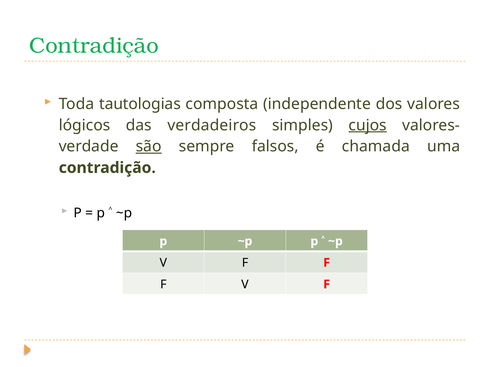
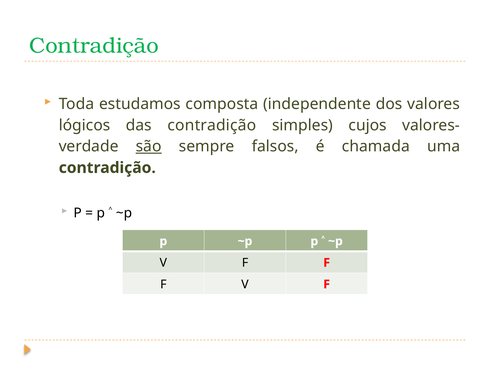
tautologias: tautologias -> estudamos (140, 104)
das verdadeiros: verdadeiros -> contradição (212, 125)
cujos underline: present -> none (368, 125)
